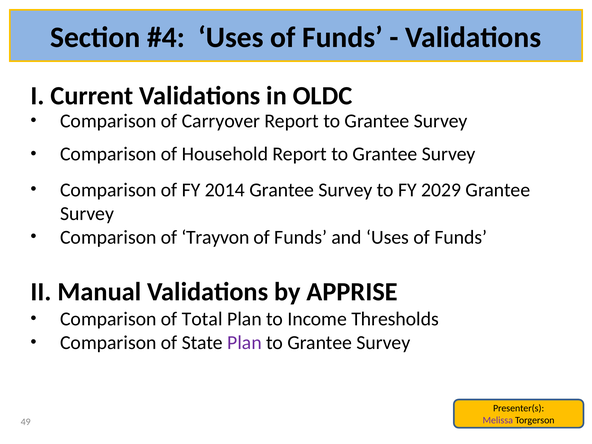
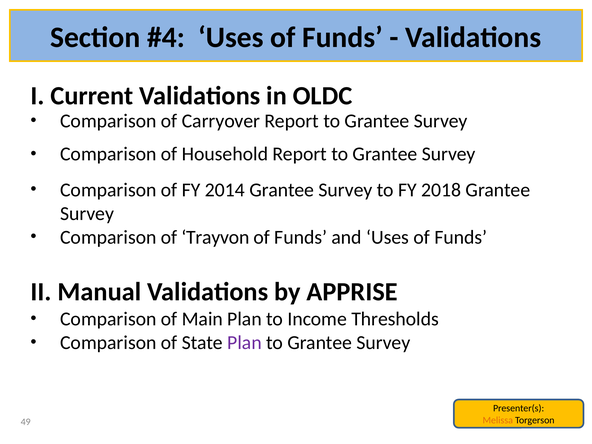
2029: 2029 -> 2018 (441, 190)
Total: Total -> Main (202, 319)
Melissa colour: purple -> orange (498, 420)
